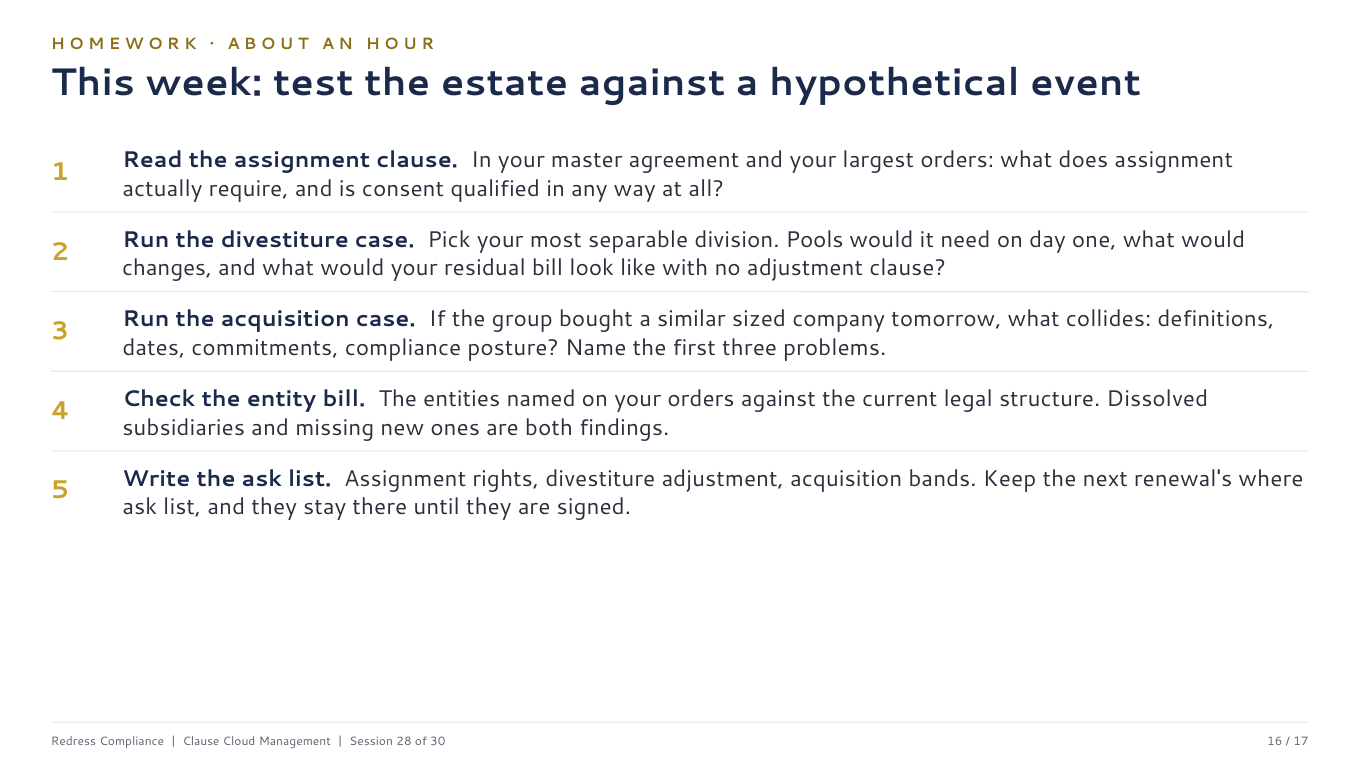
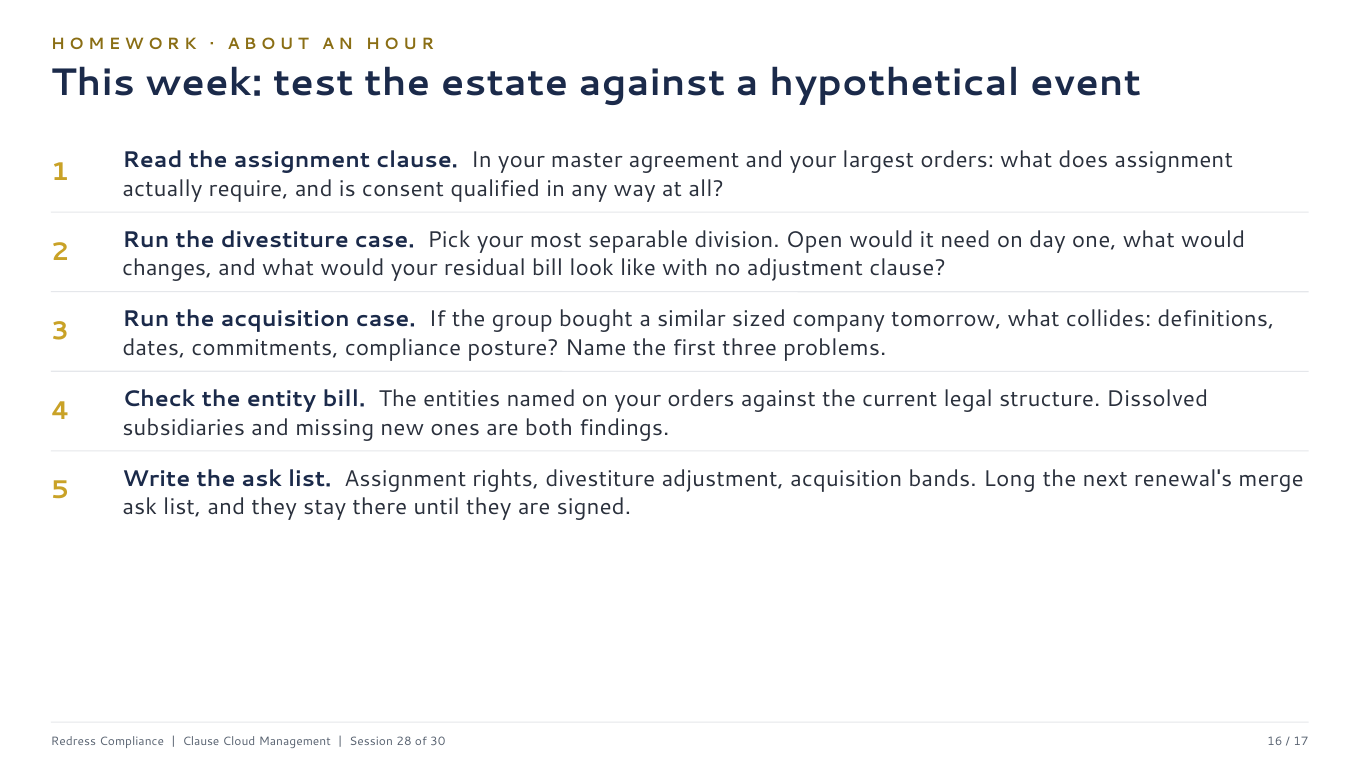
Pools: Pools -> Open (814, 240)
Keep: Keep -> Long (1010, 479)
where: where -> merge (1271, 479)
